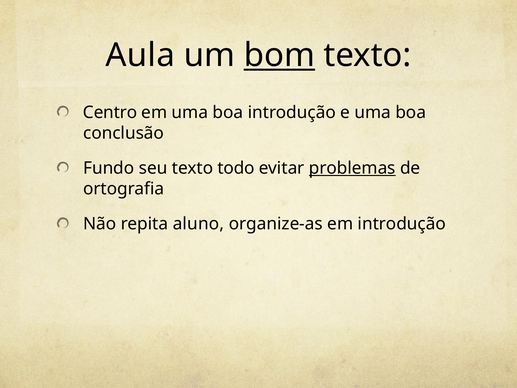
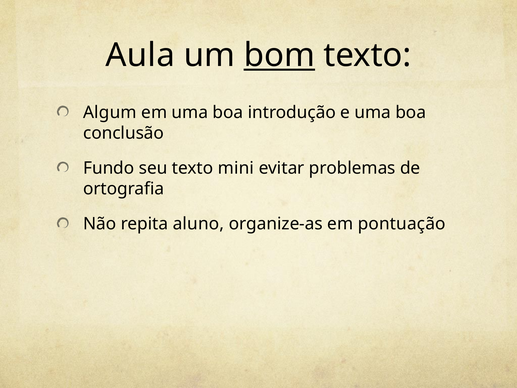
Centro: Centro -> Algum (110, 112)
todo: todo -> mini (236, 168)
problemas underline: present -> none (352, 168)
em introdução: introdução -> pontuação (402, 224)
